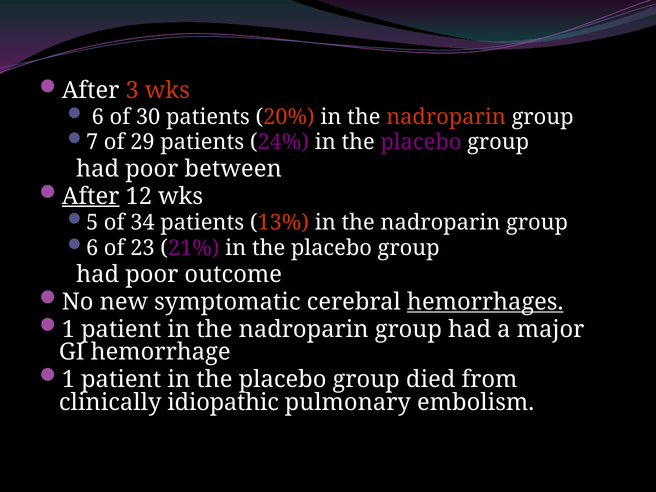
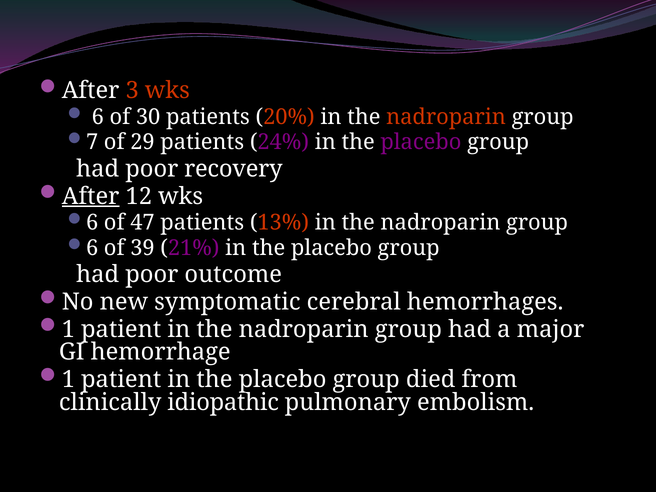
between: between -> recovery (233, 169)
5: 5 -> 6 (92, 223)
34: 34 -> 47 (142, 223)
23: 23 -> 39 (142, 248)
hemorrhages underline: present -> none (485, 302)
